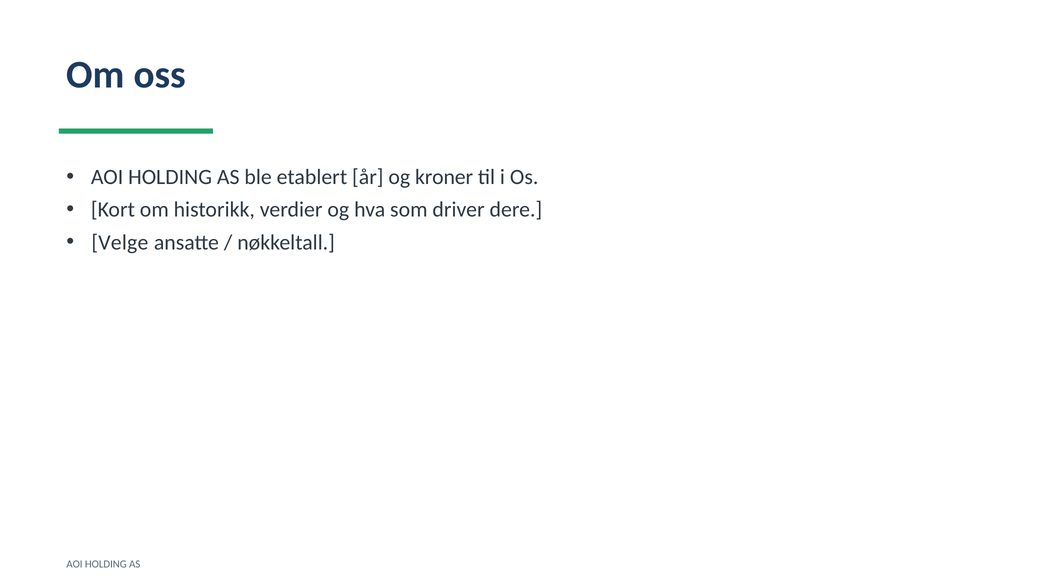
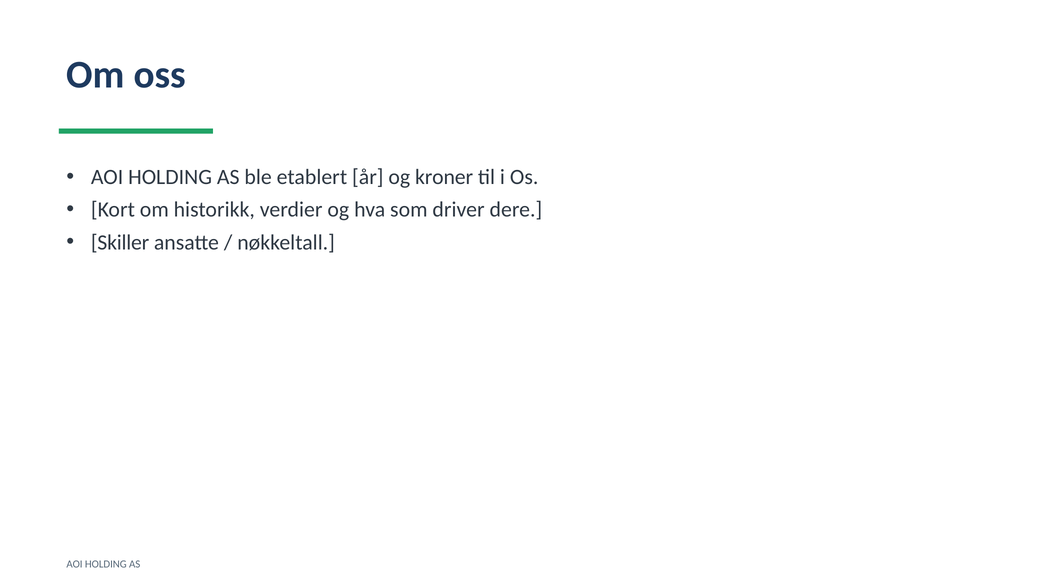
Velge: Velge -> Skiller (120, 242)
